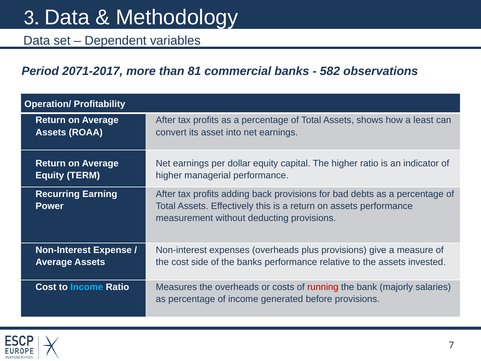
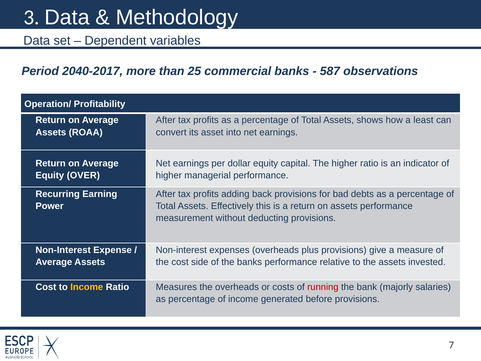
2071-2017: 2071-2017 -> 2040-2017 (93, 71)
81: 81 -> 25 (194, 71)
582: 582 -> 587 (330, 71)
TERM: TERM -> OVER (83, 175)
Income colour: light blue -> yellow (87, 287)
